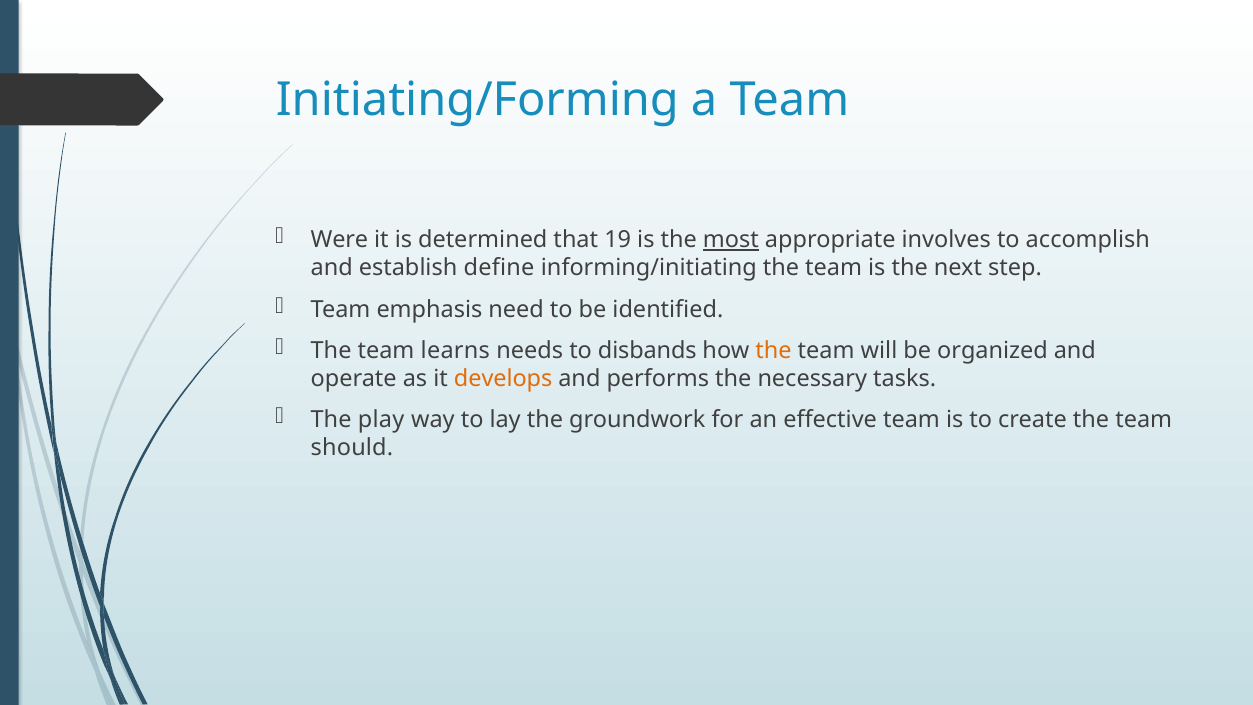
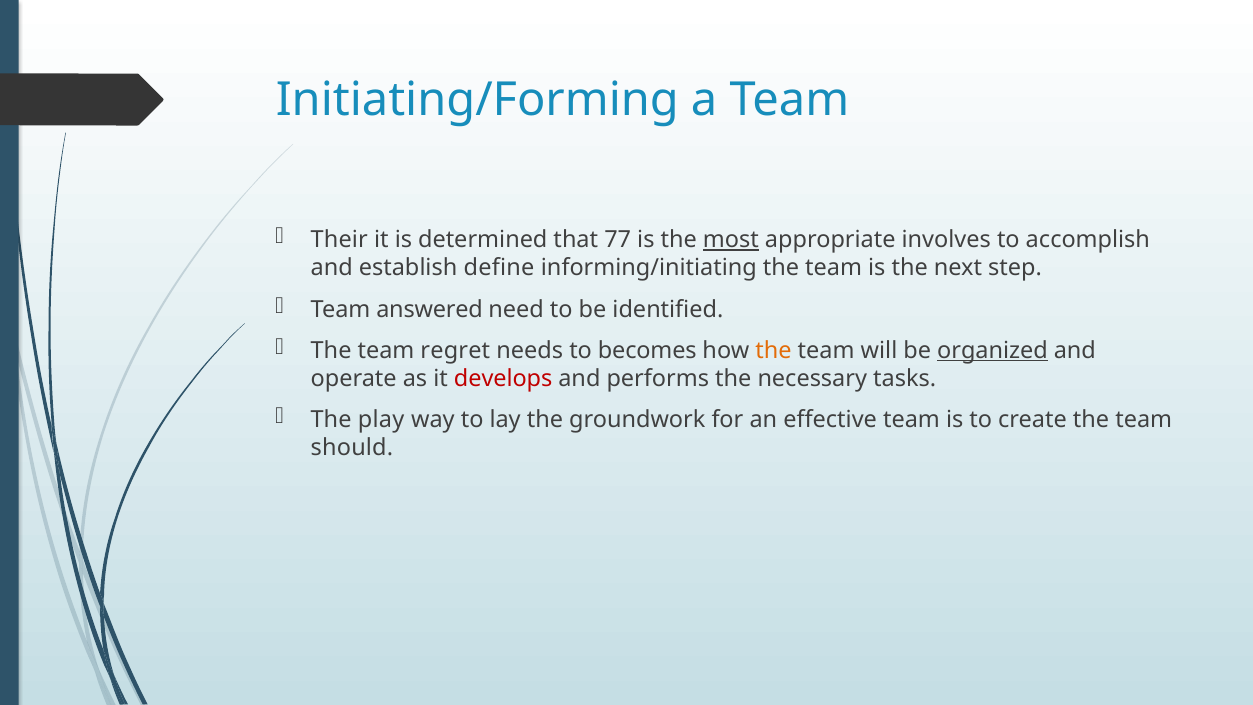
Were: Were -> Their (339, 240)
19: 19 -> 77 (618, 240)
emphasis: emphasis -> answered (430, 309)
learns: learns -> regret (455, 350)
disbands: disbands -> becomes (647, 350)
organized underline: none -> present (992, 350)
develops colour: orange -> red (503, 379)
